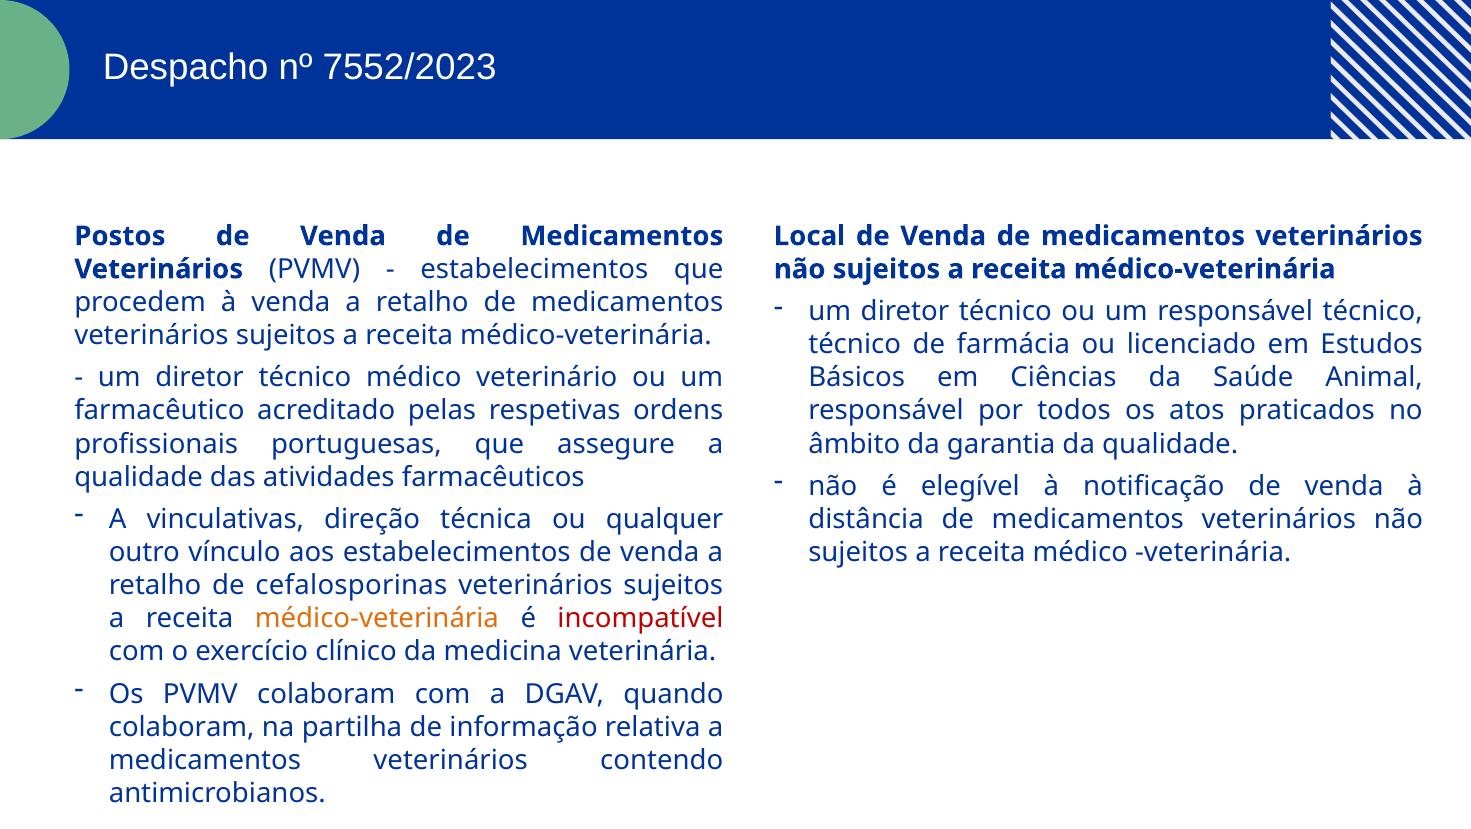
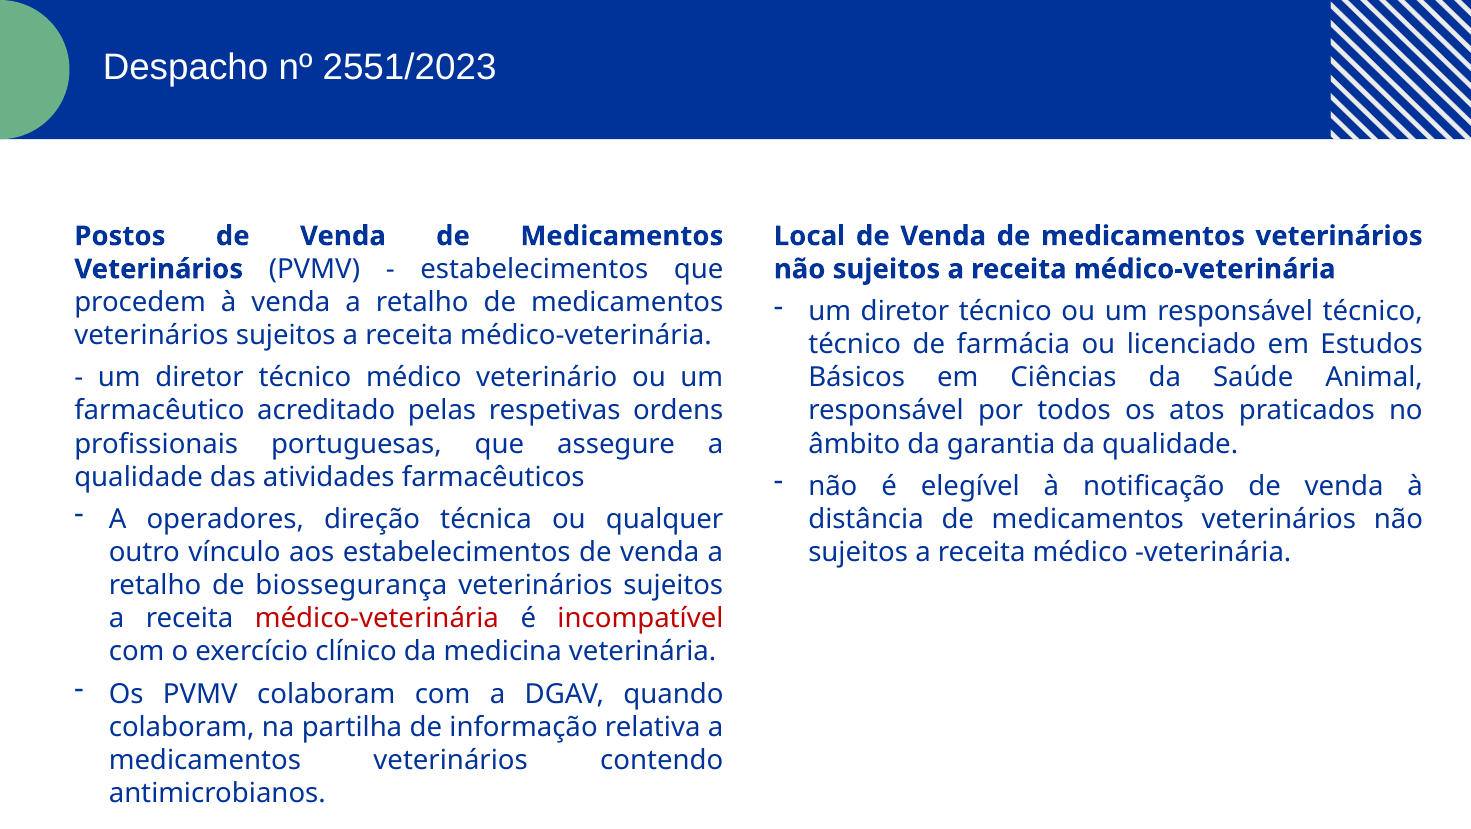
7552/2023: 7552/2023 -> 2551/2023 (410, 68)
vinculativas: vinculativas -> operadores (225, 519)
cefalosporinas: cefalosporinas -> biossegurança (351, 585)
médico-veterinária colour: orange -> red (377, 619)
